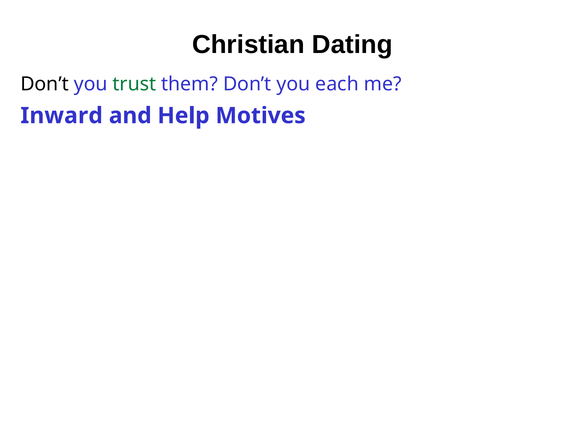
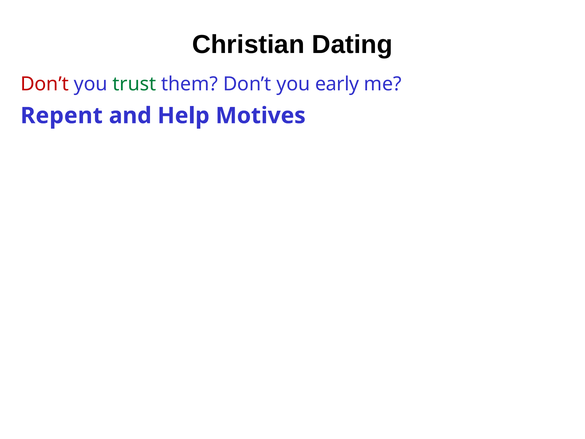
Don’t colour: black -> red (45, 84)
each: each -> early (337, 84)
Inward: Inward -> Repent (62, 116)
